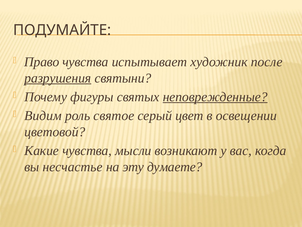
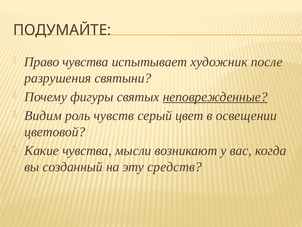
разрушения underline: present -> none (58, 78)
святое: святое -> чувств (114, 116)
несчастье: несчастье -> созданный (73, 167)
думаете: думаете -> средств (175, 167)
